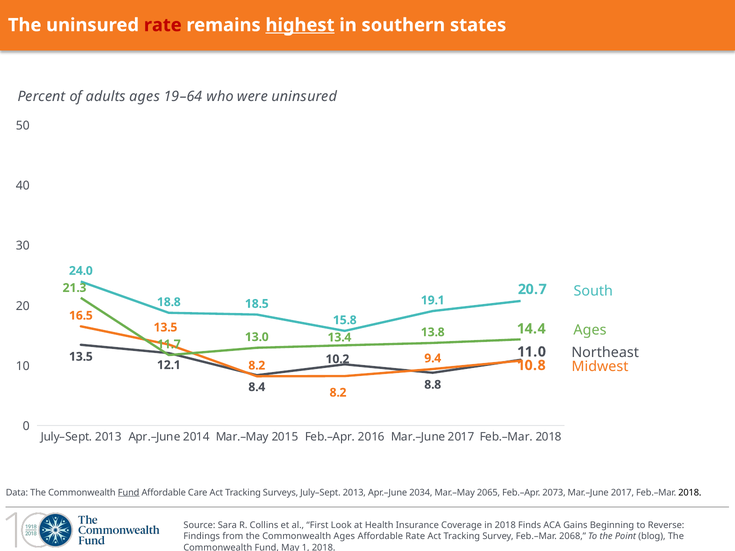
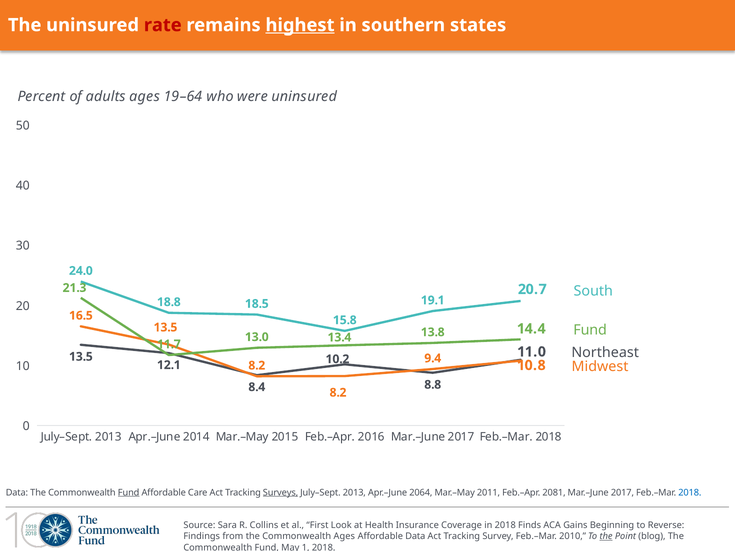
Ages: Ages -> Fund (590, 330)
Surveys underline: none -> present (281, 493)
2034: 2034 -> 2064 (421, 493)
2065: 2065 -> 2011 (488, 493)
2073: 2073 -> 2081 (554, 493)
2018 colour: black -> blue (690, 493)
Affordable Rate: Rate -> Data (415, 537)
2068: 2068 -> 2010 (573, 537)
the underline: none -> present (606, 537)
